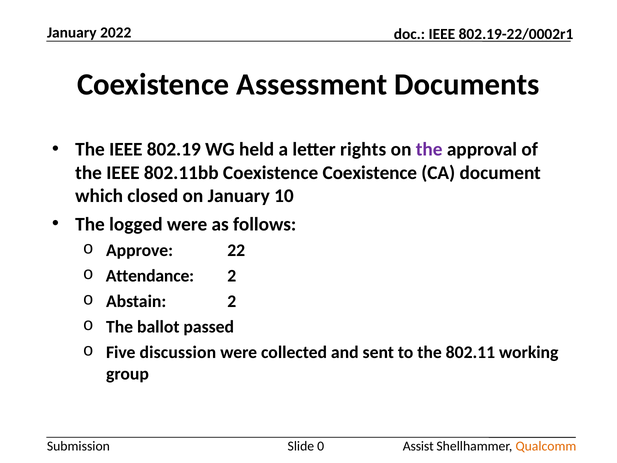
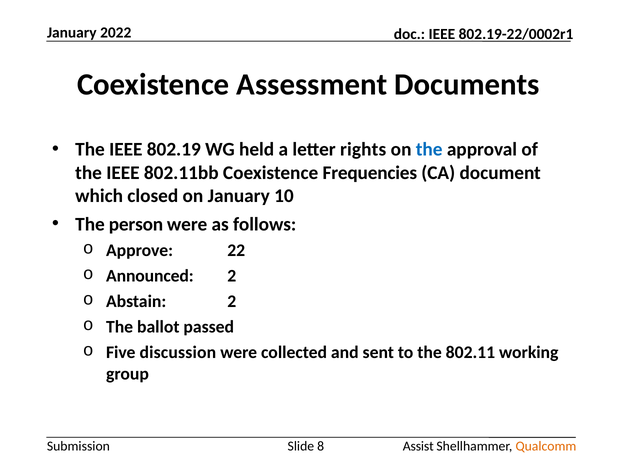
the colour: purple -> blue (429, 150)
Coexistence Coexistence: Coexistence -> Frequencies (370, 173)
logged: logged -> person (136, 224)
Attendance: Attendance -> Announced (150, 276)
0: 0 -> 8 (321, 446)
